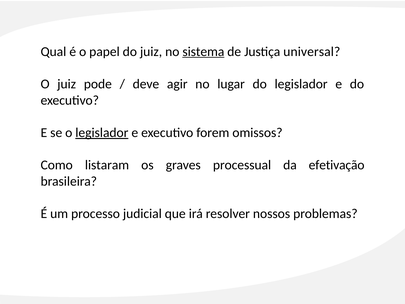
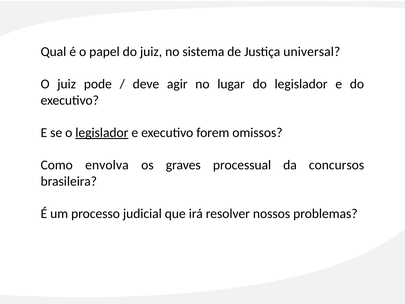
sistema underline: present -> none (203, 52)
listaram: listaram -> envolva (107, 165)
efetivação: efetivação -> concursos (337, 165)
